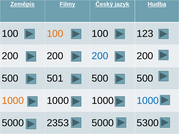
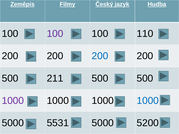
100 colour: orange -> purple (55, 34)
123: 123 -> 110 (145, 34)
501: 501 -> 211 (55, 78)
1000 colour: orange -> purple (13, 101)
2353: 2353 -> 5531 (58, 123)
5300: 5300 -> 5200 (148, 123)
